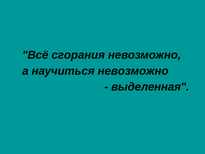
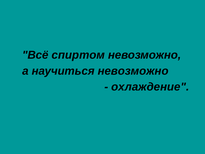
сгорания: сгорания -> спиртом (78, 55)
выделенная: выделенная -> охлаждение (150, 87)
